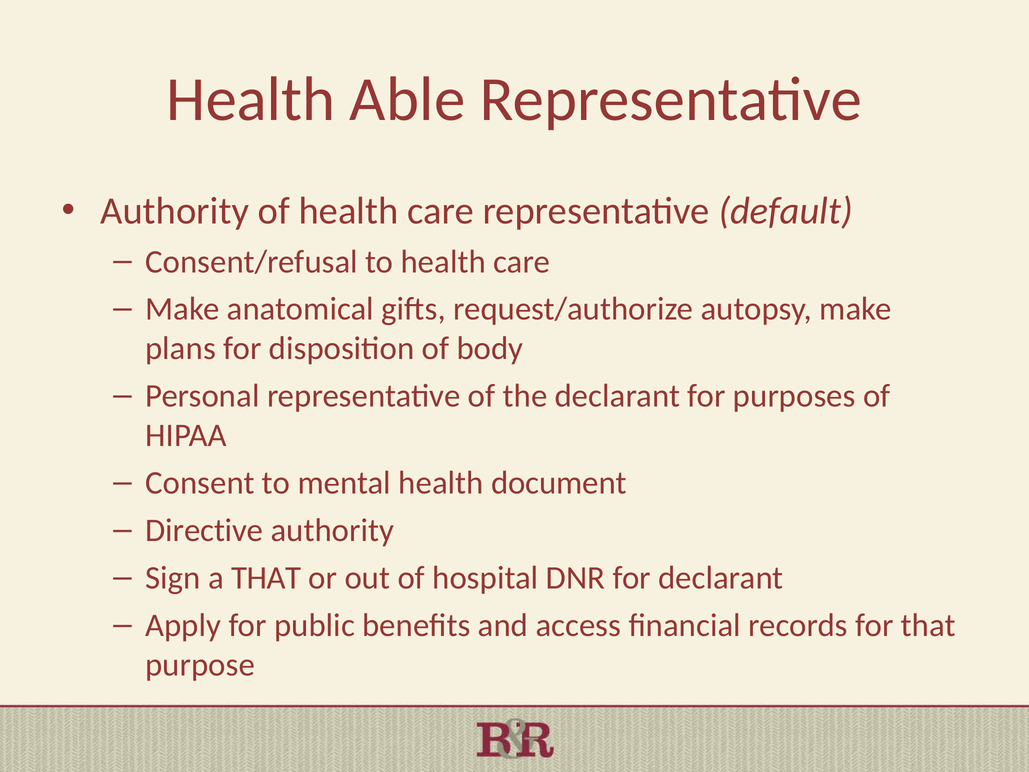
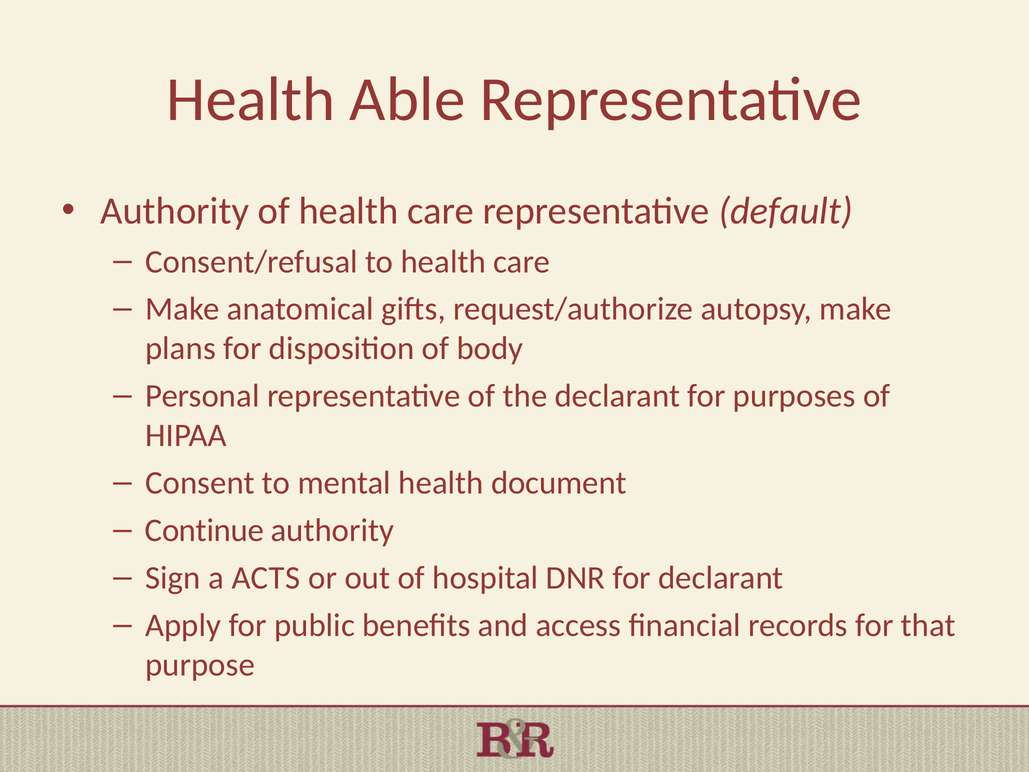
Directive: Directive -> Continue (204, 530)
a THAT: THAT -> ACTS (266, 578)
